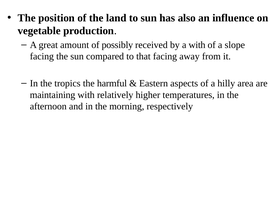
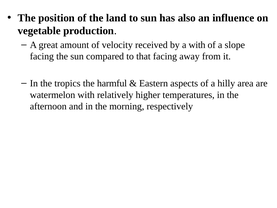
possibly: possibly -> velocity (117, 45)
maintaining: maintaining -> watermelon (53, 95)
